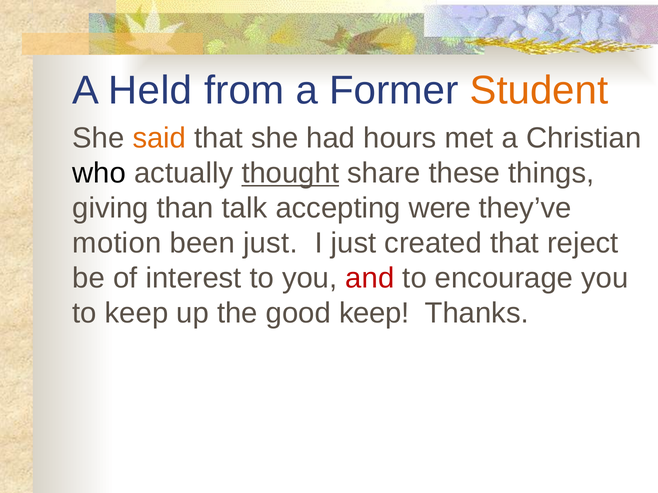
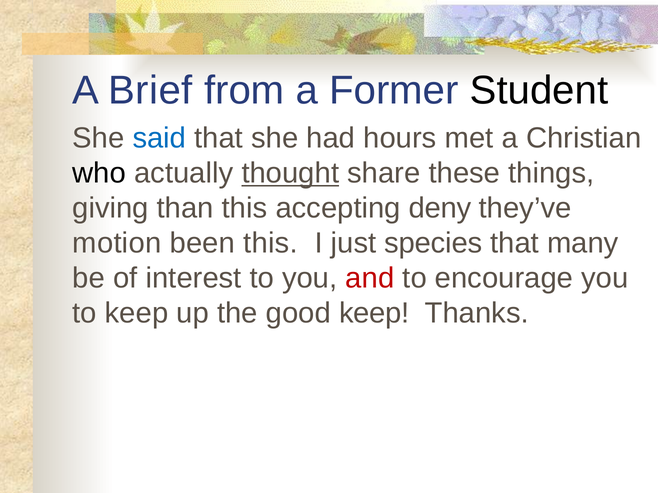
Held: Held -> Brief (150, 91)
Student colour: orange -> black (539, 91)
said colour: orange -> blue (159, 138)
than talk: talk -> this (245, 208)
were: were -> deny (440, 208)
been just: just -> this (271, 243)
created: created -> species (433, 243)
reject: reject -> many (583, 243)
